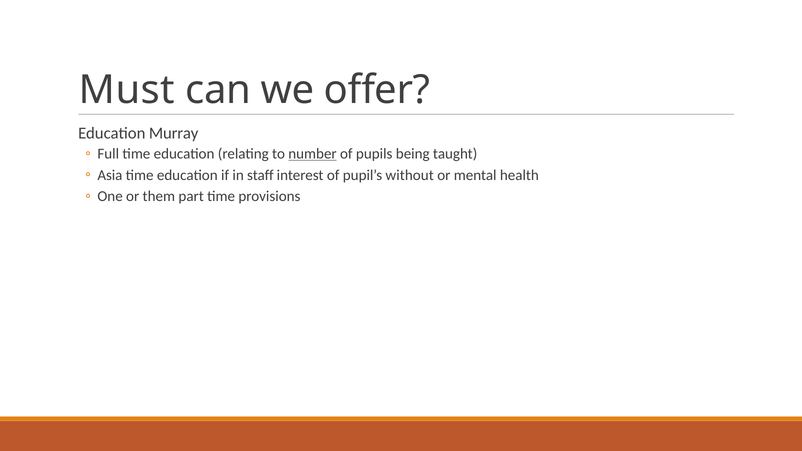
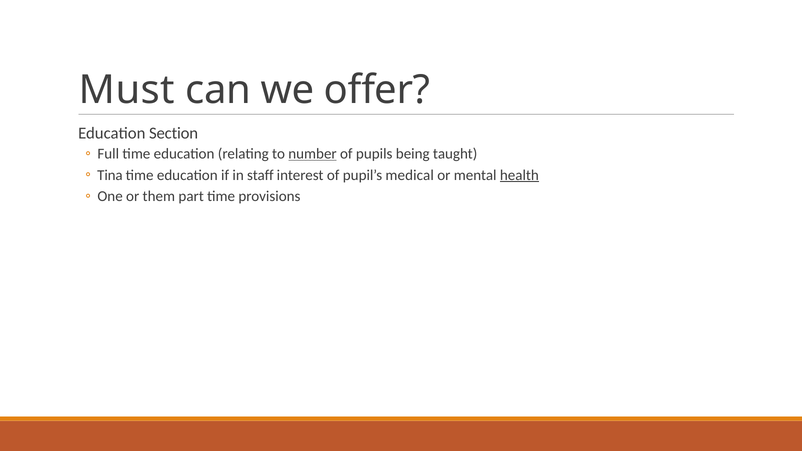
Murray: Murray -> Section (174, 133)
Asia: Asia -> Tina (110, 175)
without: without -> medical (410, 175)
health underline: none -> present (519, 175)
